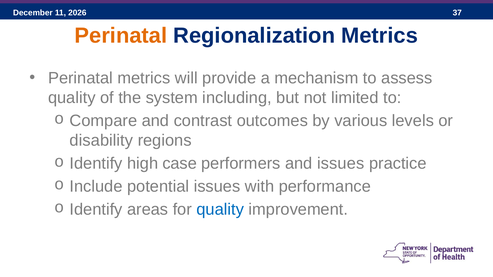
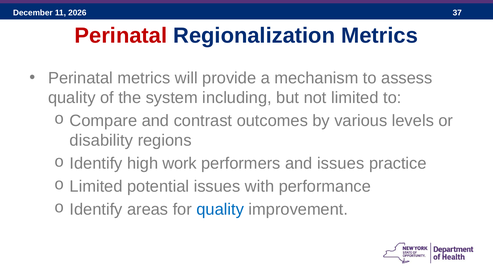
Perinatal colour: orange -> red (121, 36)
case: case -> work (180, 164)
Include: Include -> Limited (96, 187)
